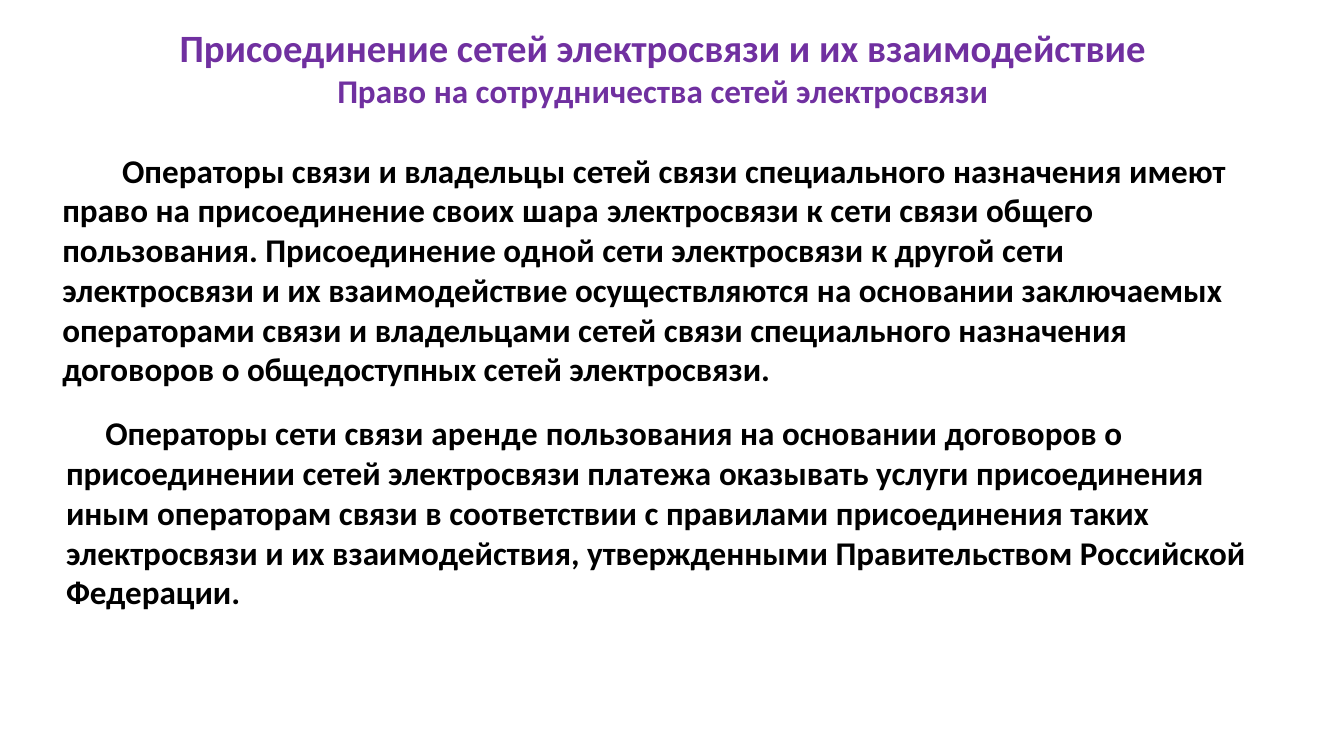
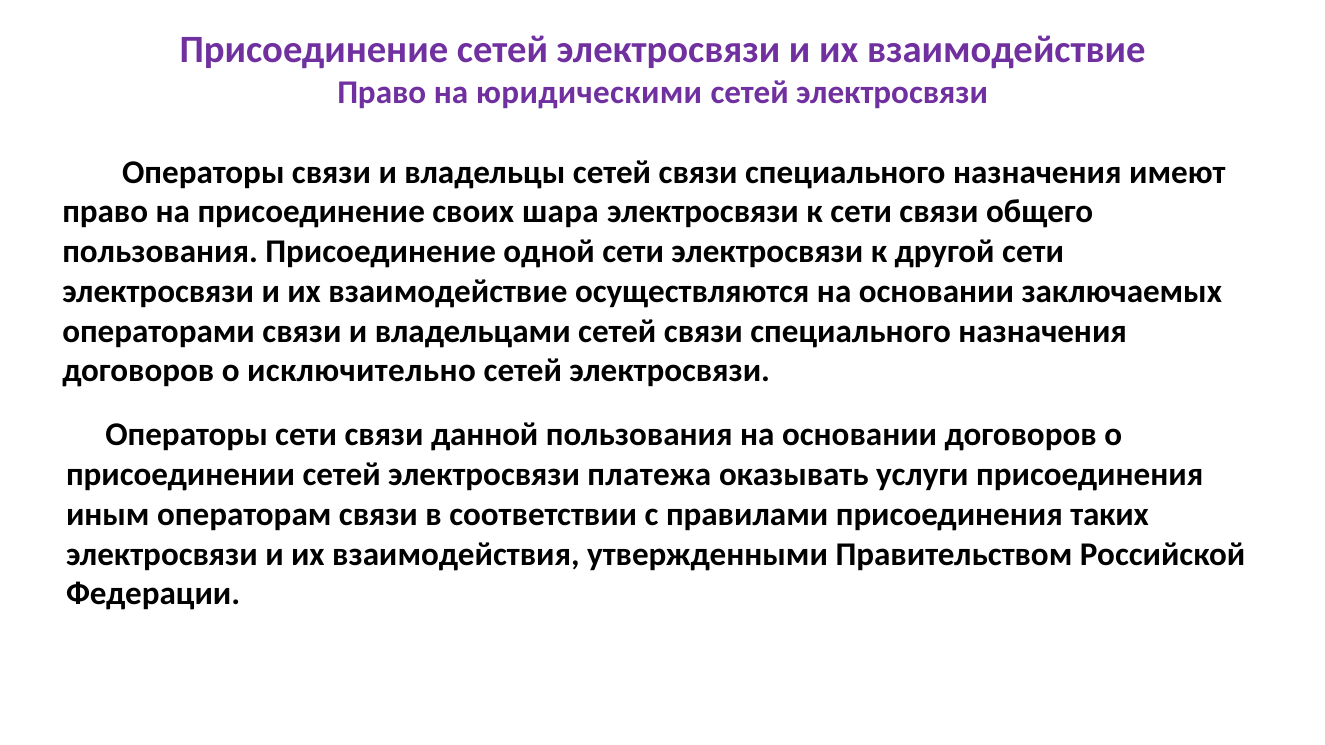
сотрудничества: сотрудничества -> юридическими (589, 93)
общедоступных: общедоступных -> исключительно (361, 371)
аренде: аренде -> данной (485, 435)
